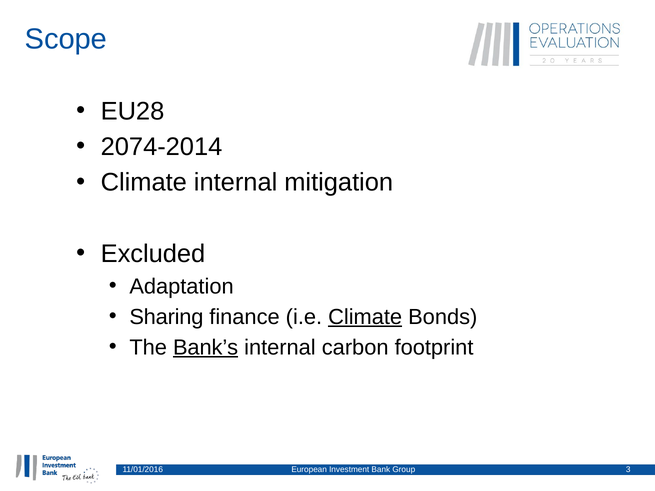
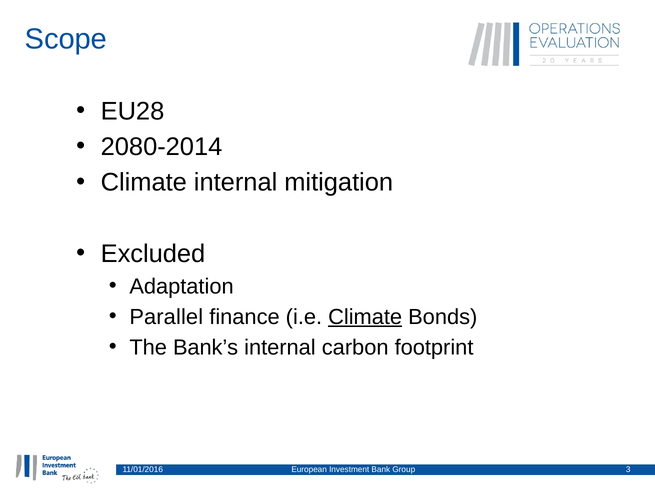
2074-2014: 2074-2014 -> 2080-2014 (162, 147)
Sharing: Sharing -> Parallel (166, 317)
Bank’s underline: present -> none (206, 348)
